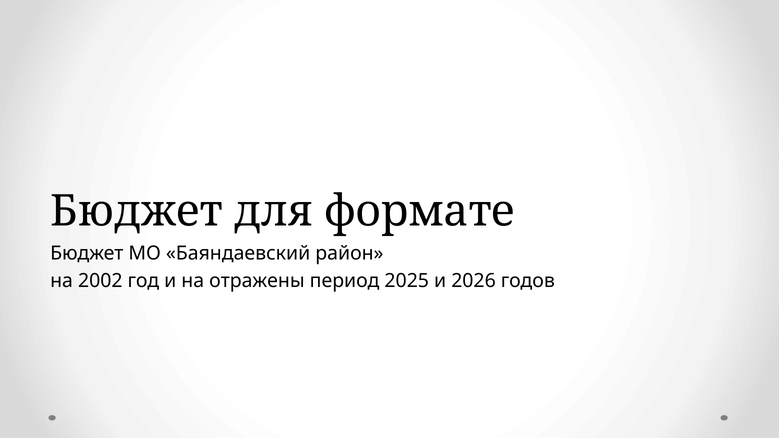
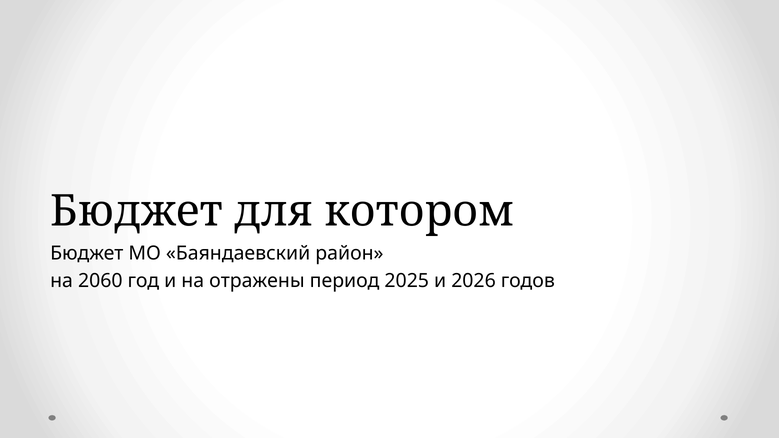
формате: формате -> котором (419, 211)
2002: 2002 -> 2060 (100, 281)
